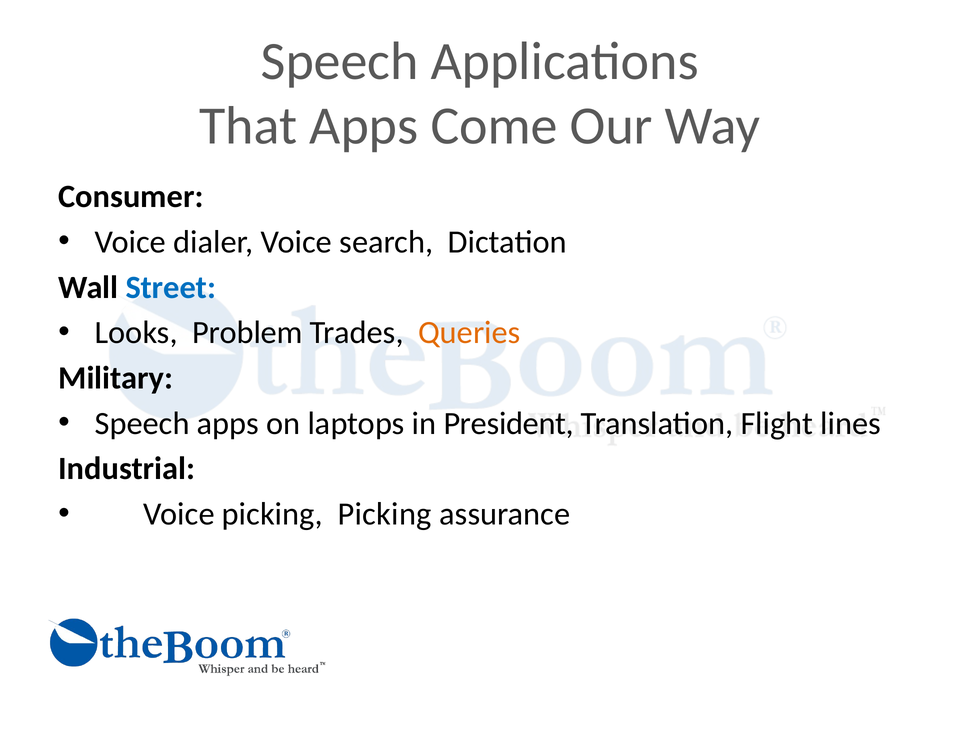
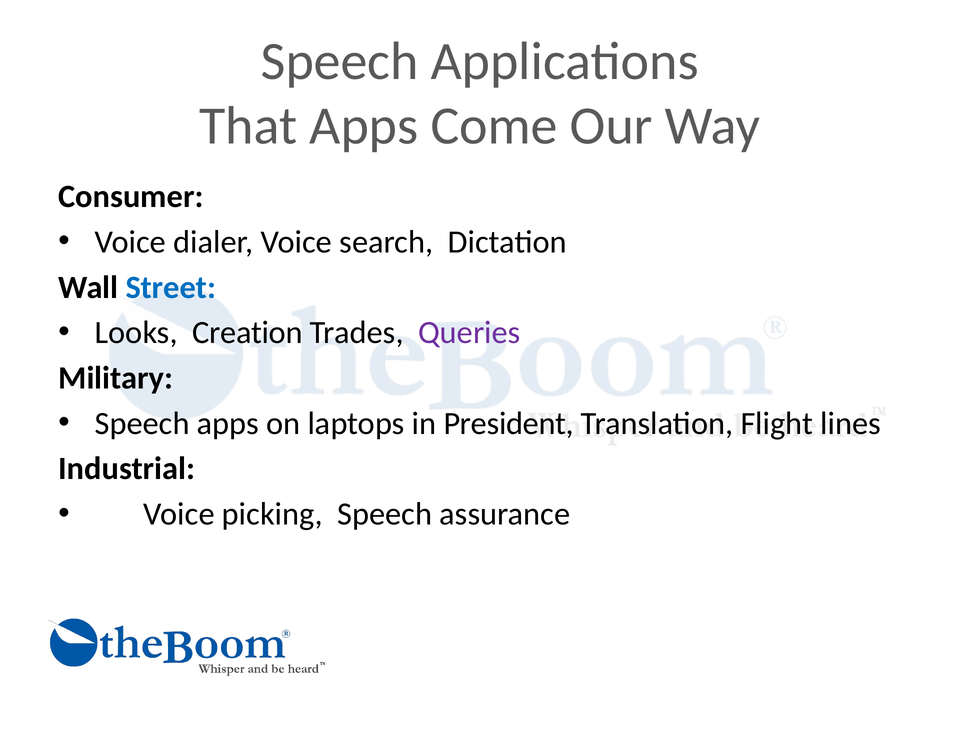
Problem: Problem -> Creation (247, 333)
Queries colour: orange -> purple (469, 333)
picking Picking: Picking -> Speech (385, 514)
